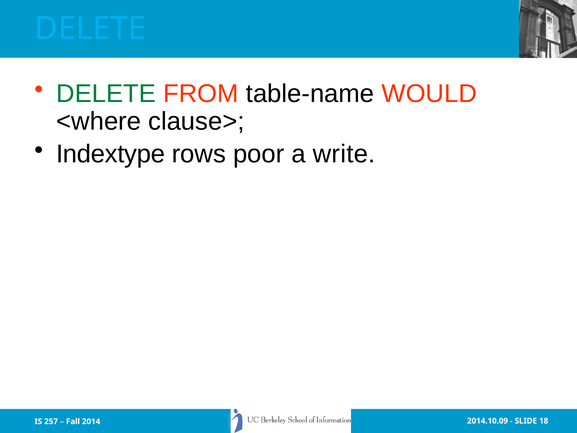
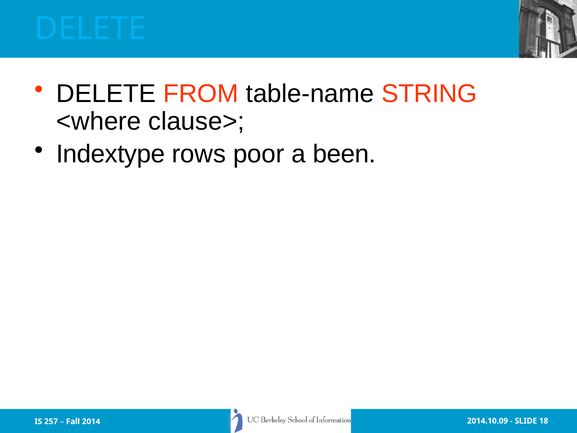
DELETE colour: green -> black (106, 94)
WOULD: WOULD -> STRING (429, 94)
write: write -> been (344, 154)
